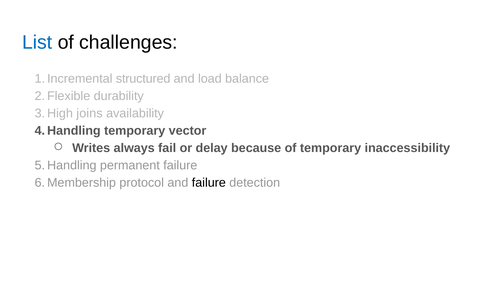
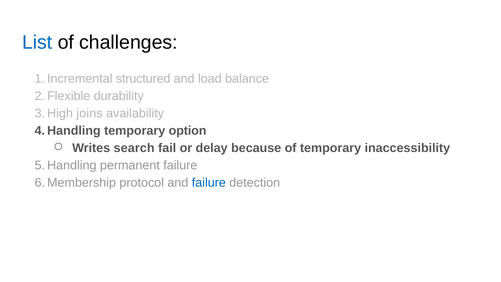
vector: vector -> option (188, 131)
always: always -> search (134, 148)
failure colour: black -> blue (209, 182)
